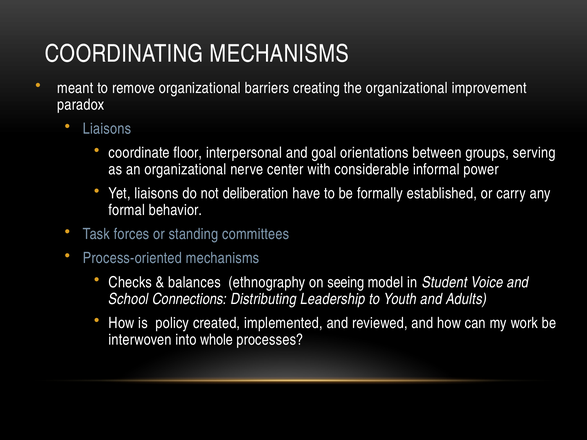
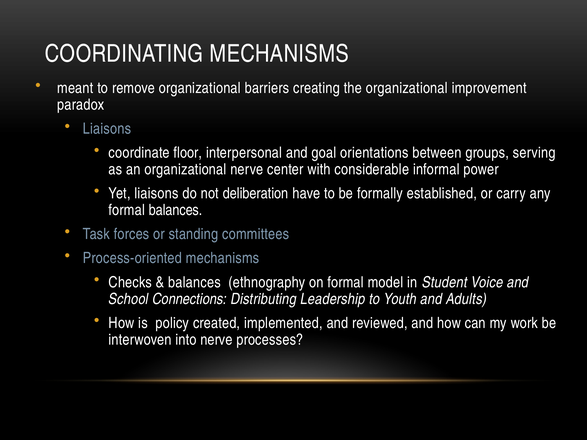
formal behavior: behavior -> balances (176, 210)
on seeing: seeing -> formal (346, 282)
into whole: whole -> nerve (216, 340)
